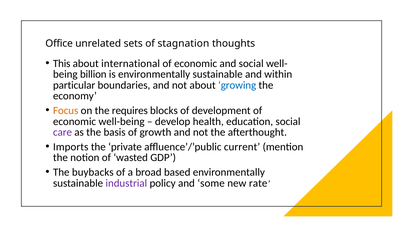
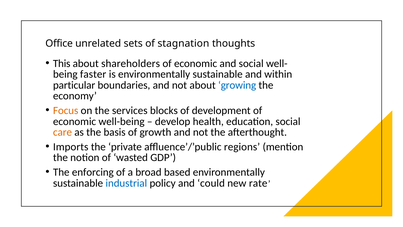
international: international -> shareholders (131, 63)
billion: billion -> faster (93, 74)
requires: requires -> services (130, 110)
care colour: purple -> orange (62, 132)
current: current -> regions (242, 147)
buybacks: buybacks -> enforcing (93, 172)
industrial colour: purple -> blue (126, 183)
some: some -> could (211, 183)
